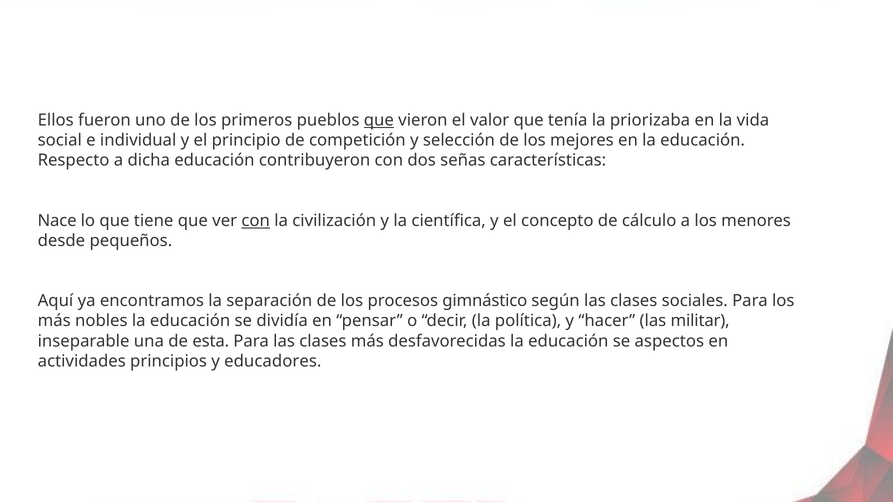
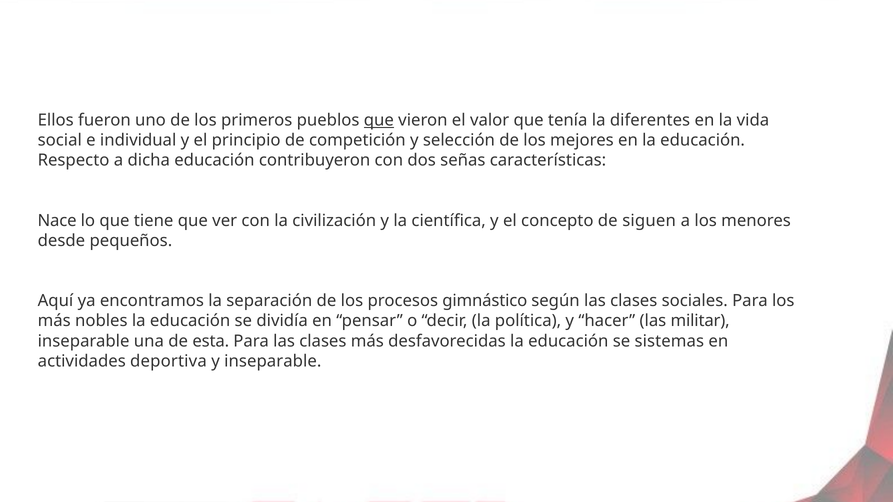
priorizaba: priorizaba -> diferentes (650, 120)
con underline: present -> none (256, 221)
cálculo: cálculo -> siguen (649, 221)
aspectos: aspectos -> sistemas (669, 341)
principios: principios -> deportiva (168, 361)
y educadores: educadores -> inseparable (273, 361)
